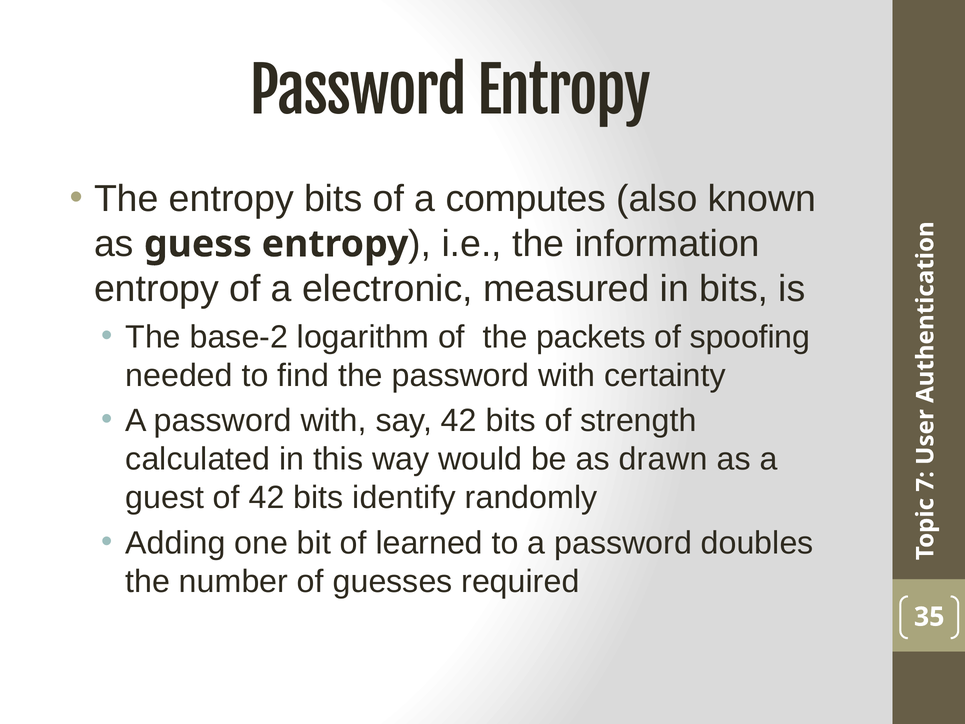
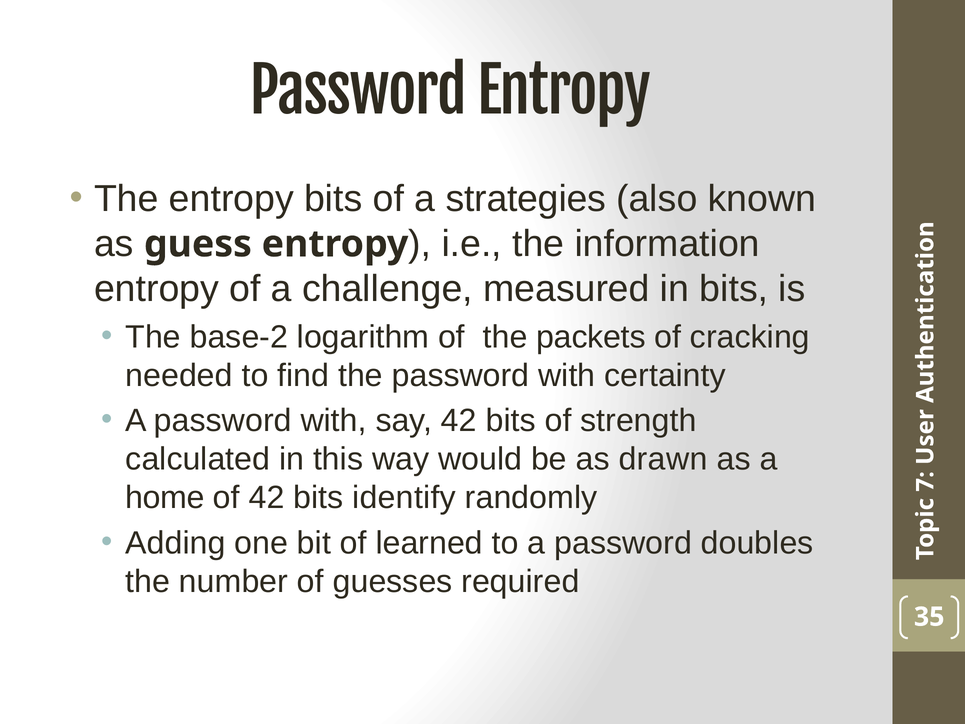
computes: computes -> strategies (526, 199)
electronic: electronic -> challenge (387, 289)
spoofing: spoofing -> cracking (750, 337)
guest: guest -> home (165, 498)
